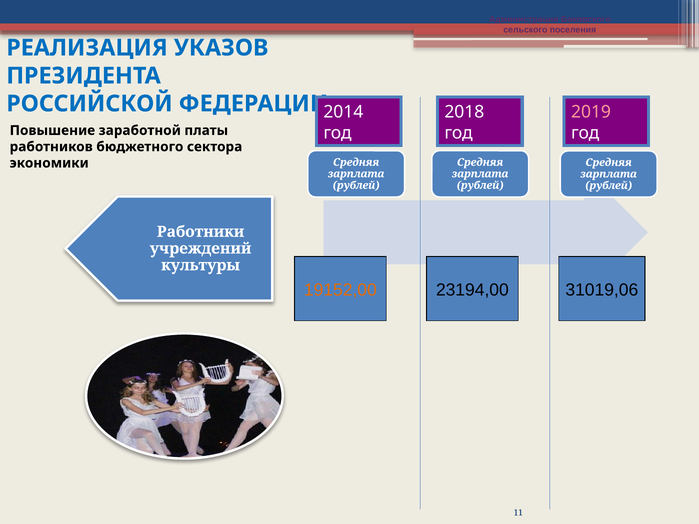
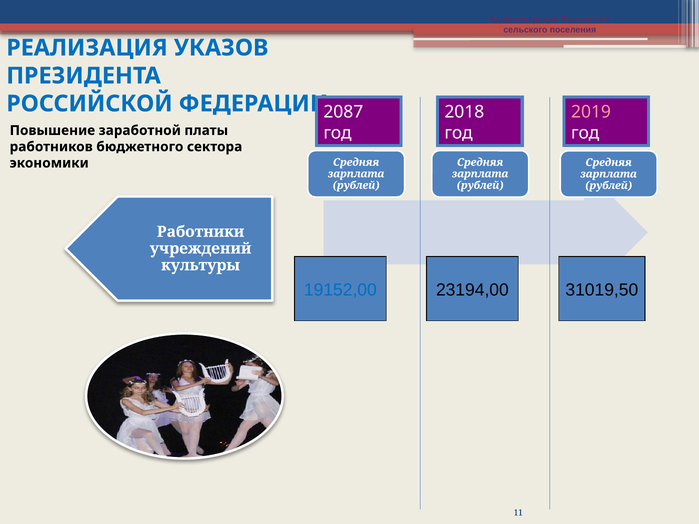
2014: 2014 -> 2087 (343, 112)
19152,00 colour: orange -> blue (340, 290)
31019,06: 31019,06 -> 31019,50 (602, 290)
